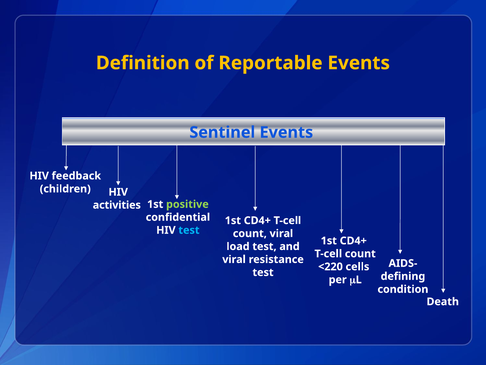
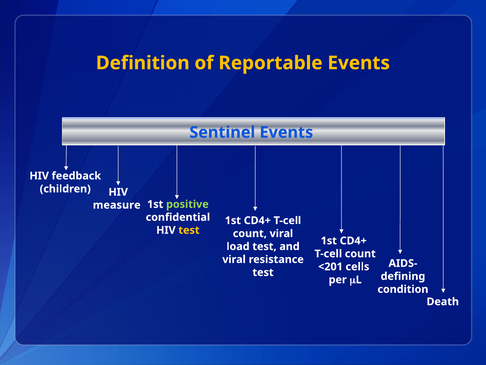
activities: activities -> measure (117, 205)
test colour: light blue -> yellow (189, 230)
<220: <220 -> <201 (330, 266)
